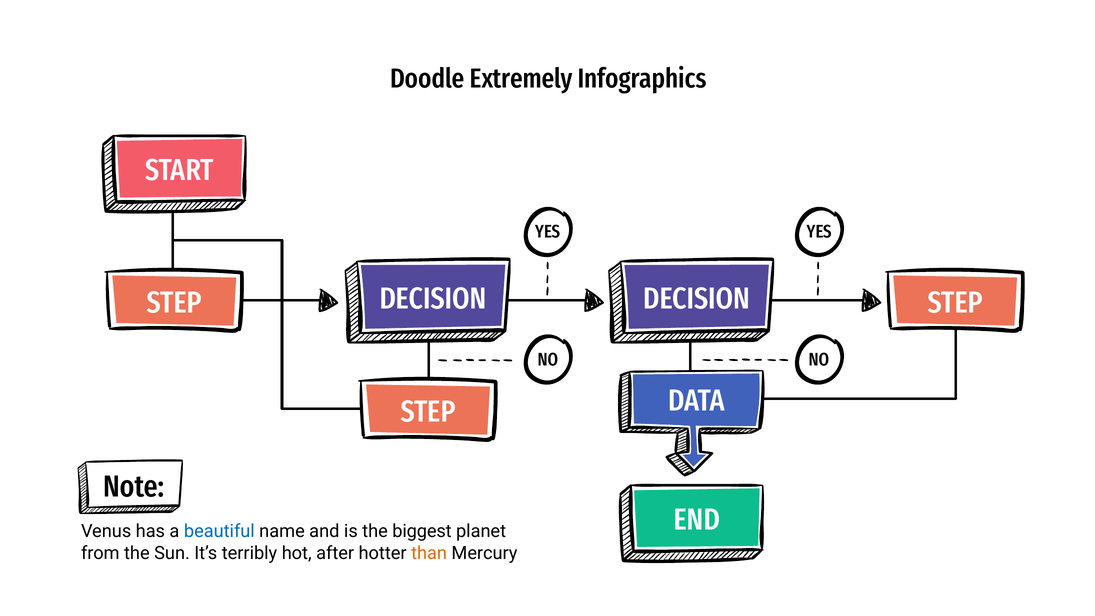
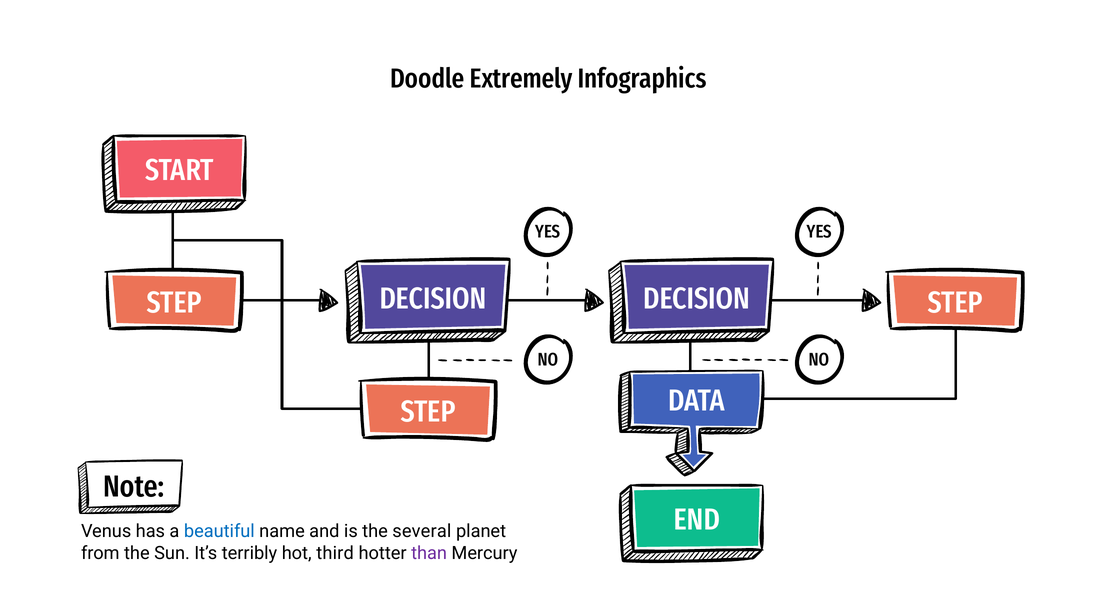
biggest: biggest -> several (422, 531)
after: after -> third (335, 553)
than colour: orange -> purple (429, 553)
